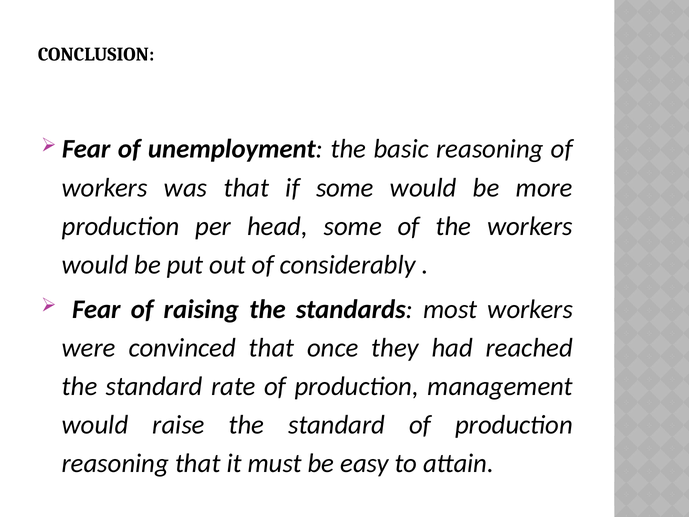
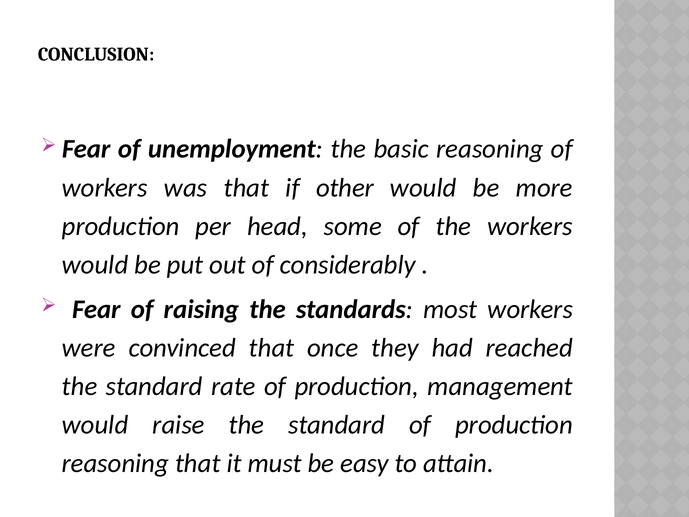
if some: some -> other (345, 188)
